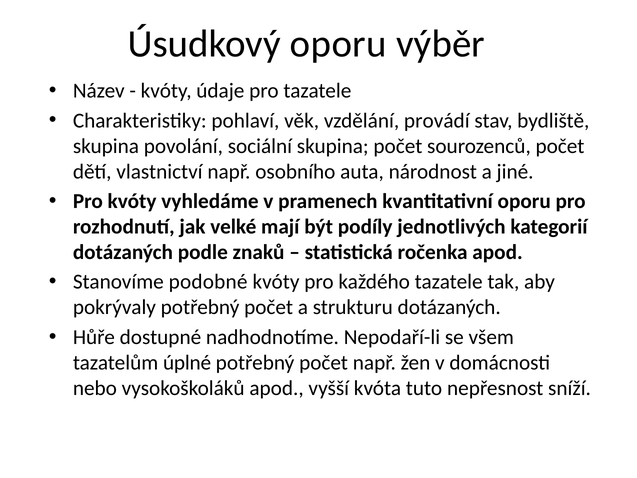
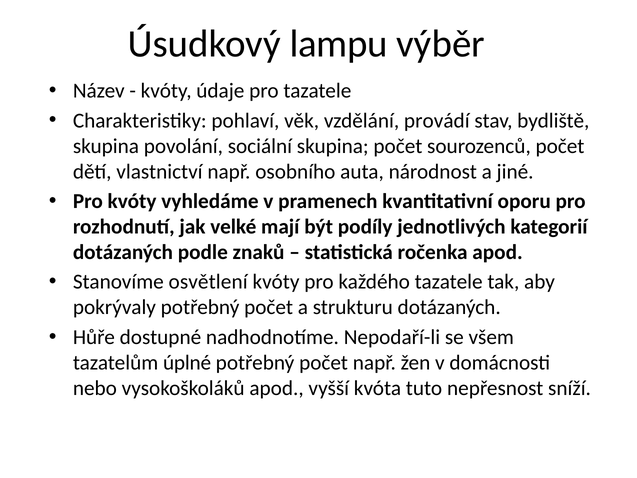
Úsudkový oporu: oporu -> lampu (339, 44)
podobné: podobné -> osvětlení (208, 282)
